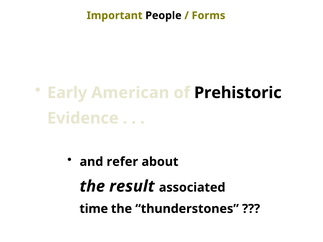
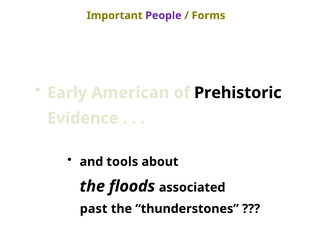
People colour: black -> purple (163, 16)
refer: refer -> tools (122, 162)
result: result -> floods (132, 186)
time: time -> past (94, 209)
